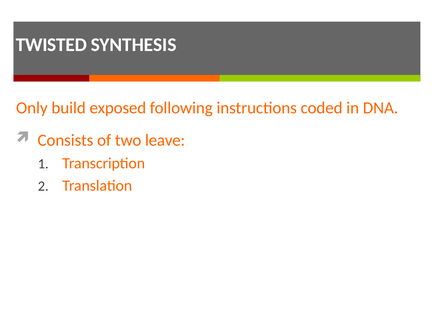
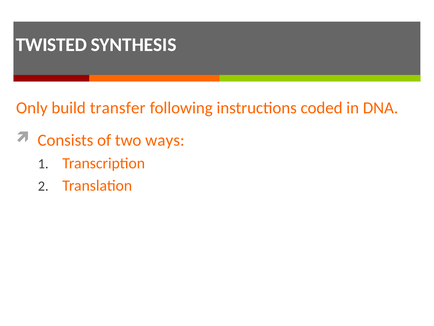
exposed: exposed -> transfer (118, 108)
leave: leave -> ways (165, 140)
